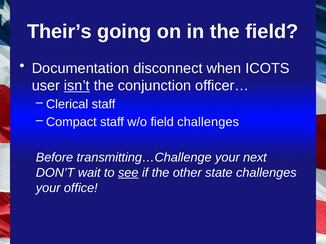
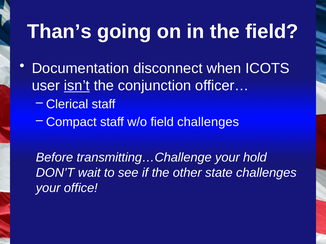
Their’s: Their’s -> Than’s (59, 32)
next: next -> hold (255, 158)
see underline: present -> none (128, 173)
